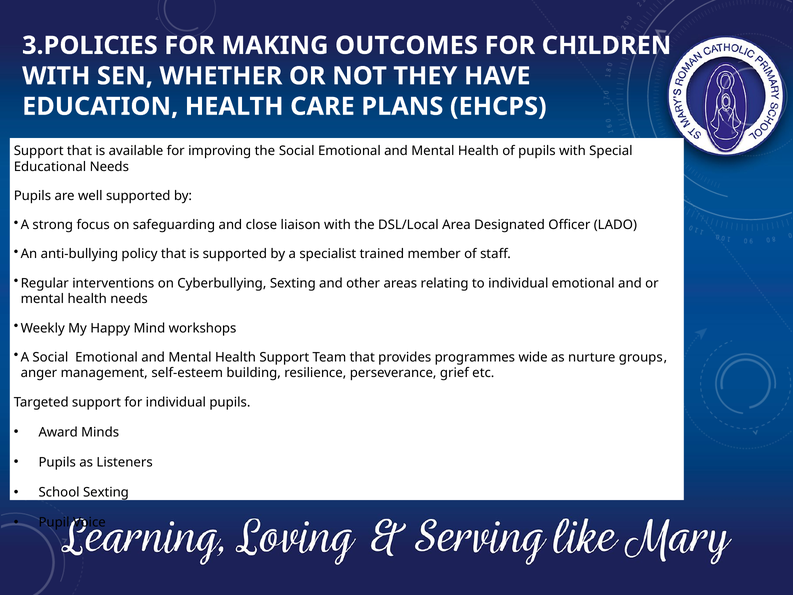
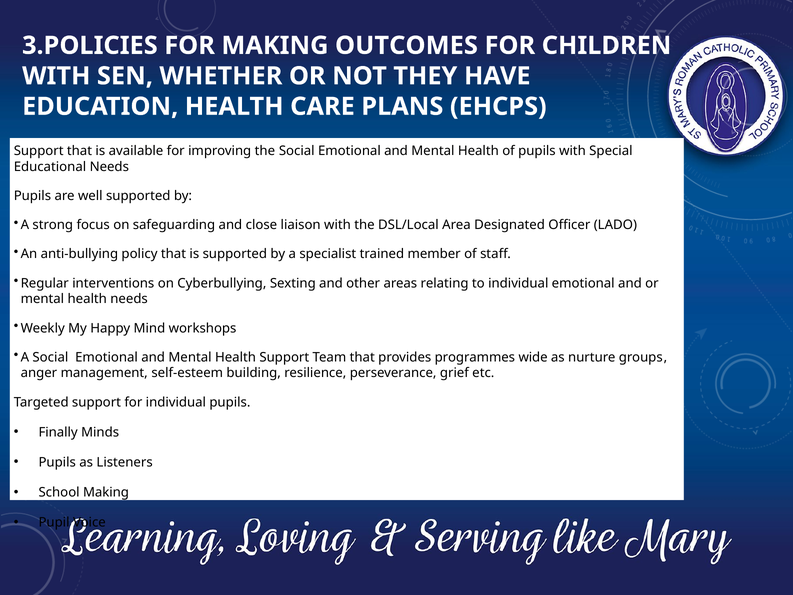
Award: Award -> Finally (58, 432)
School Sexting: Sexting -> Making (106, 492)
